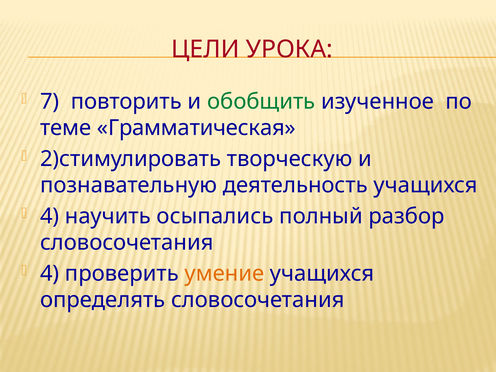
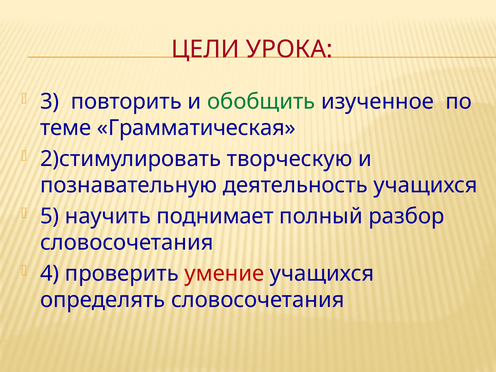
7: 7 -> 3 (50, 102)
4: 4 -> 5 (50, 216)
осыпались: осыпались -> поднимает (215, 216)
умение colour: orange -> red (224, 274)
